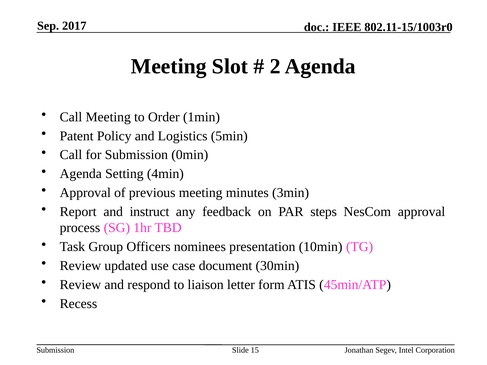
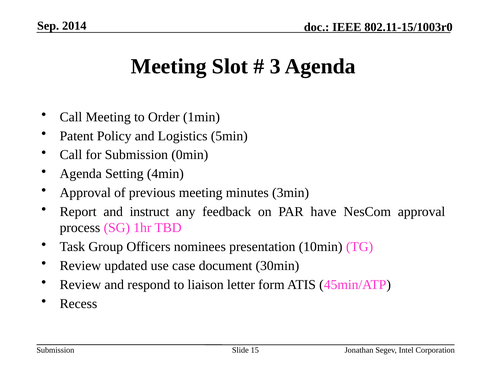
2017: 2017 -> 2014 (74, 26)
2: 2 -> 3 (275, 66)
steps: steps -> have (323, 212)
